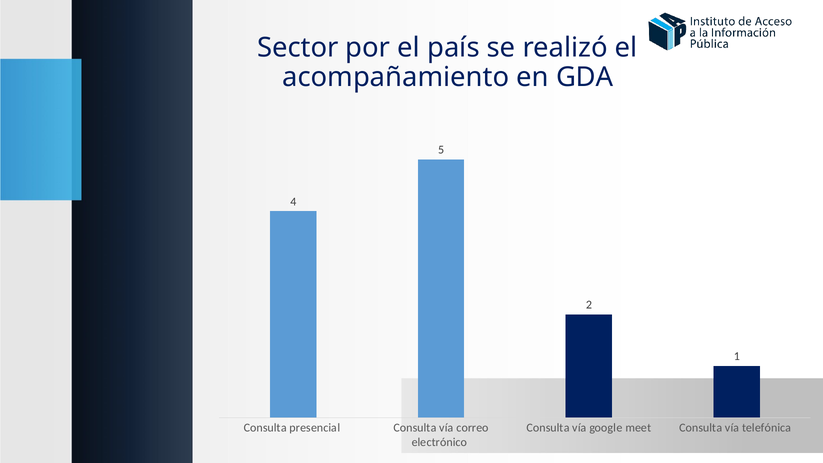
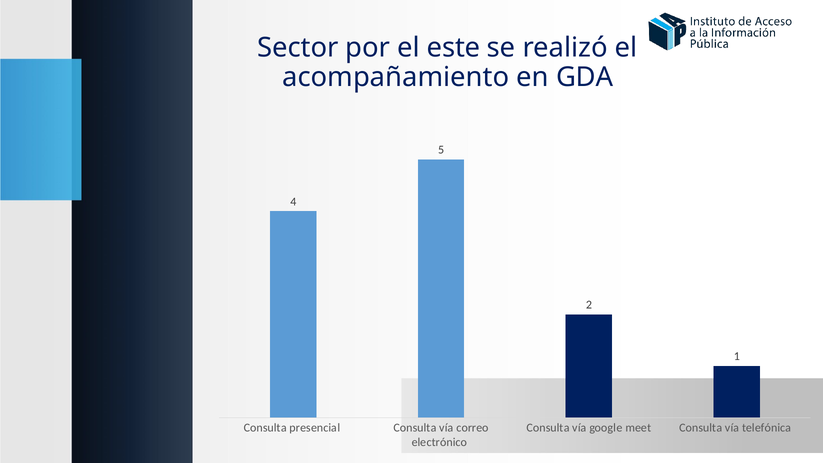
país: país -> este (454, 48)
